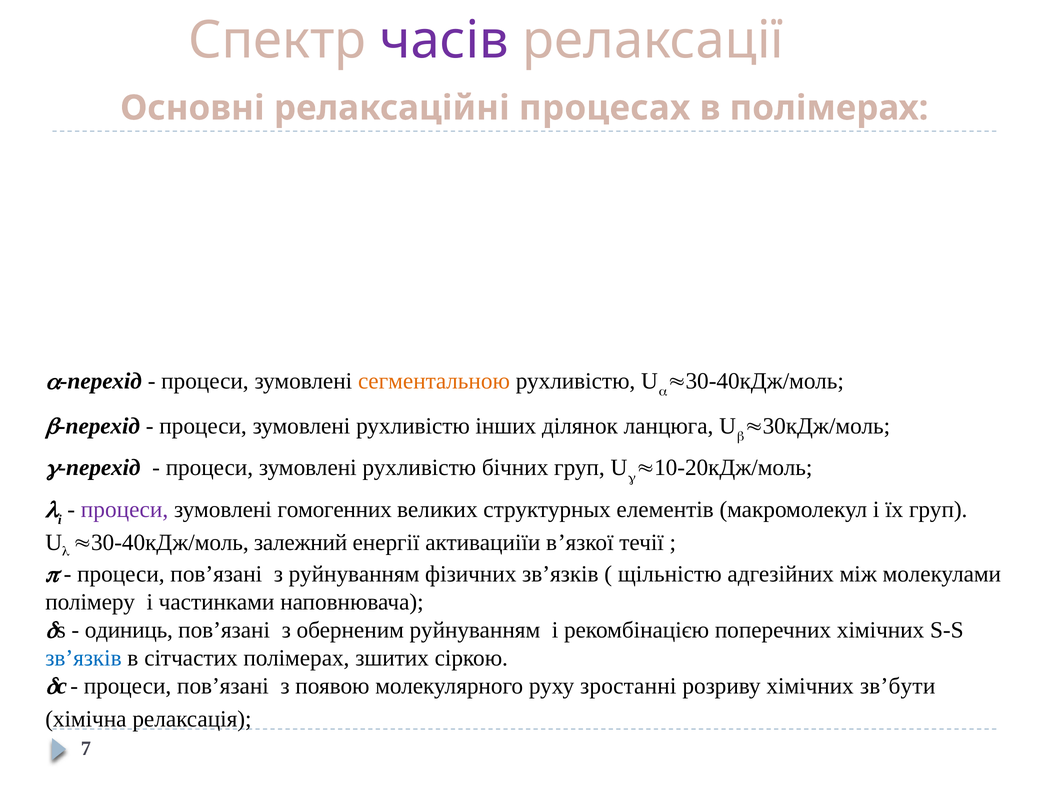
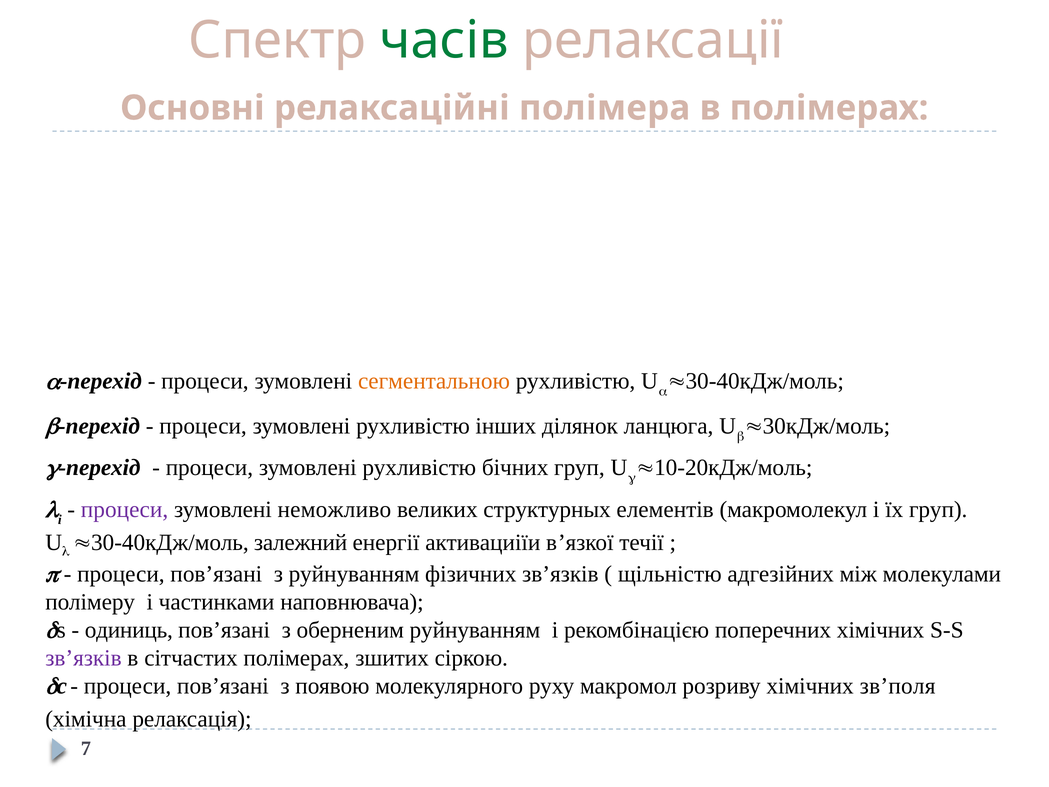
часів colour: purple -> green (444, 40)
процесах: процесах -> полімера (605, 108)
гомогенних: гомогенних -> неможливо (334, 509)
зв’язків colour: blue -> purple (83, 658)
зростанні: зростанні -> макромол (628, 686)
зв’бути: зв’бути -> зв’поля (898, 686)
